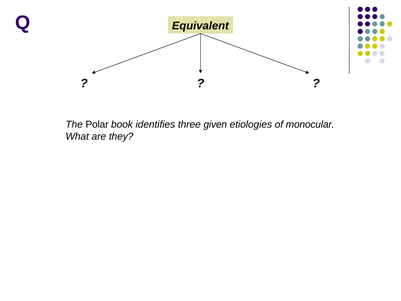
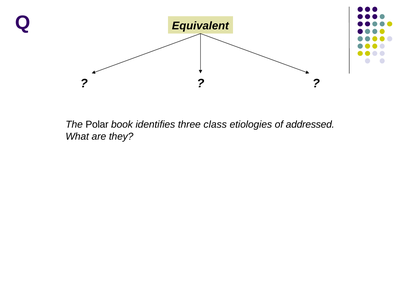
given: given -> class (215, 124)
monocular: monocular -> addressed (310, 124)
